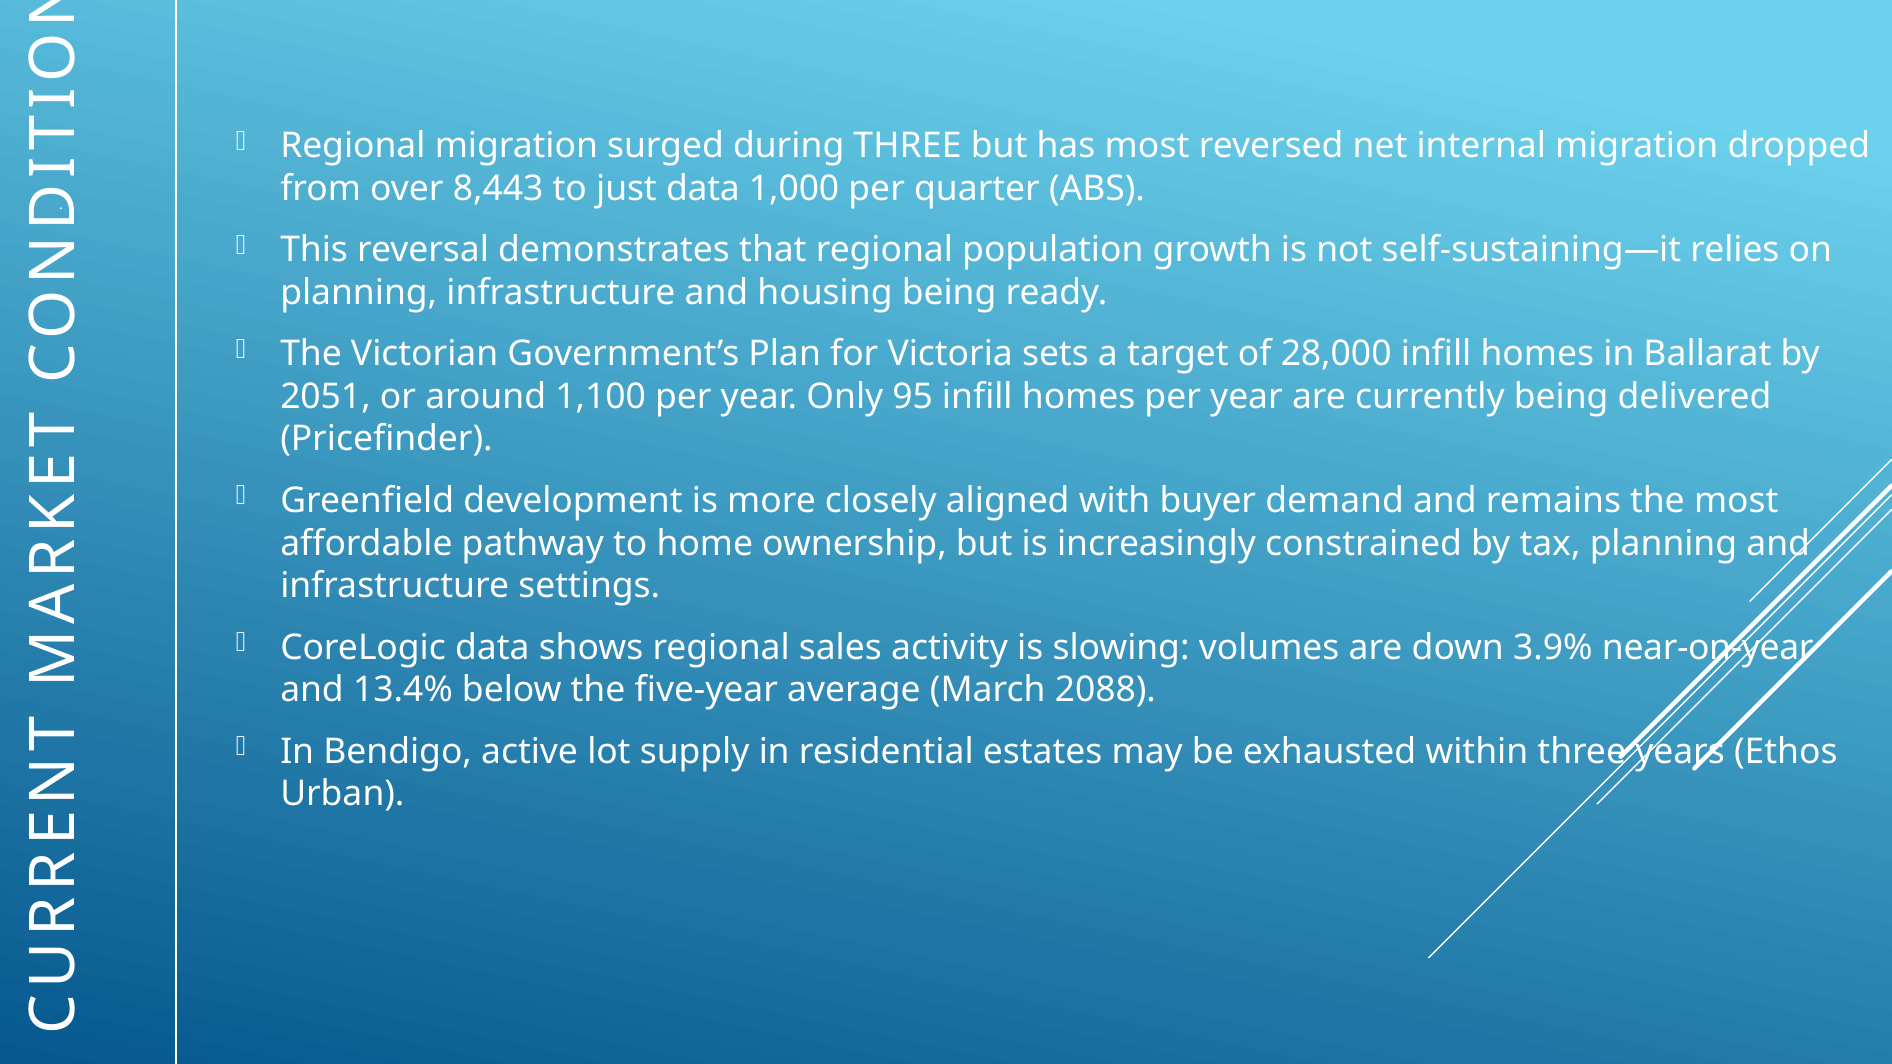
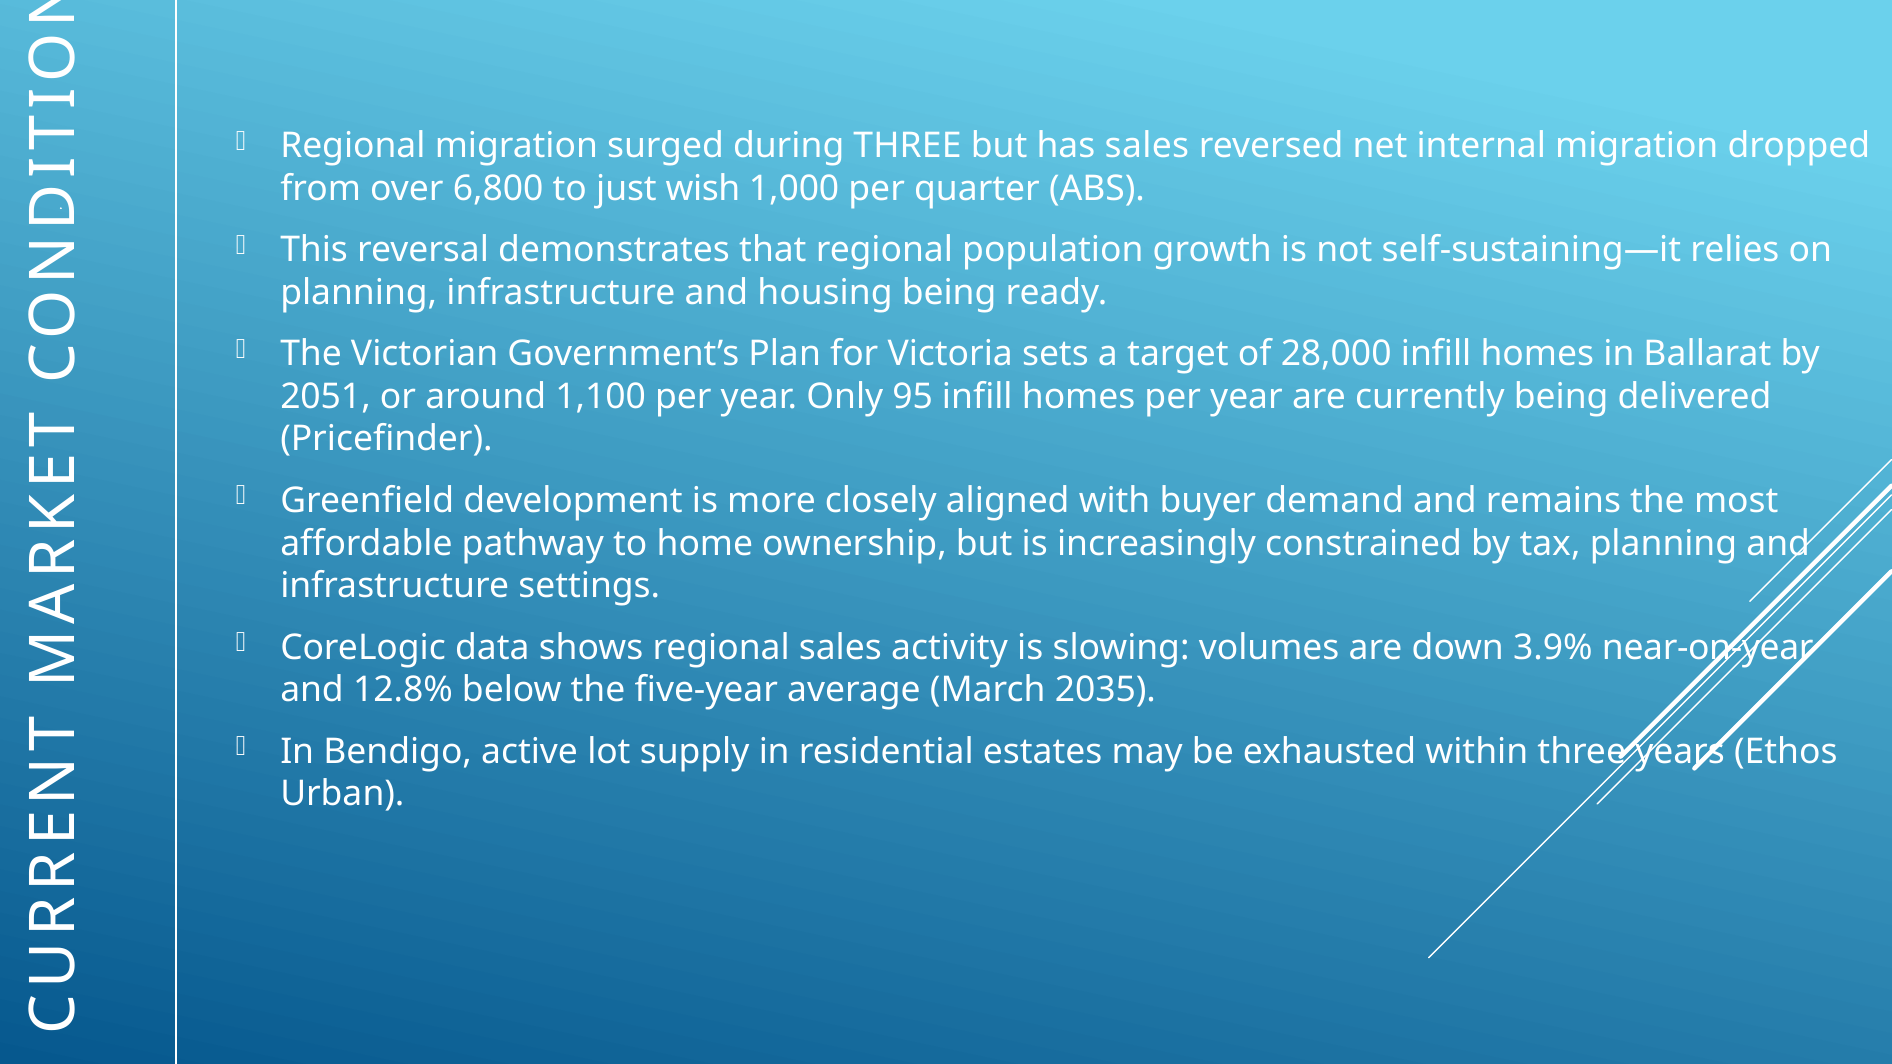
has most: most -> sales (1147, 146)
8,443: 8,443 -> 6,800 (498, 189)
just data: data -> wish (703, 189)
13.4%: 13.4% -> 12.8% (403, 690)
2088: 2088 -> 2035 (1105, 690)
